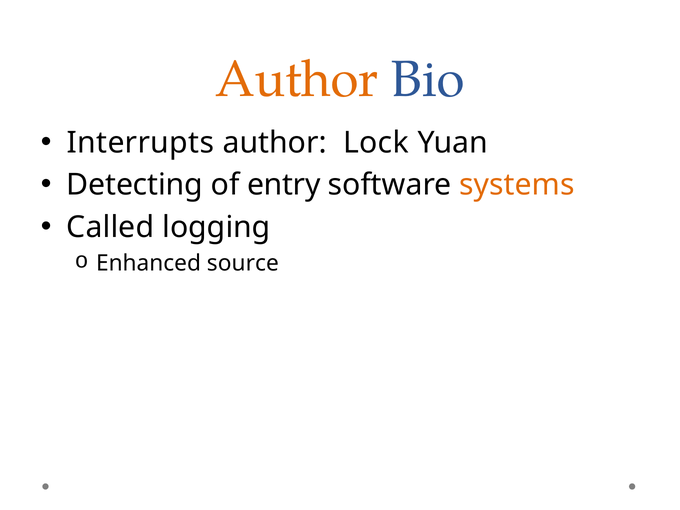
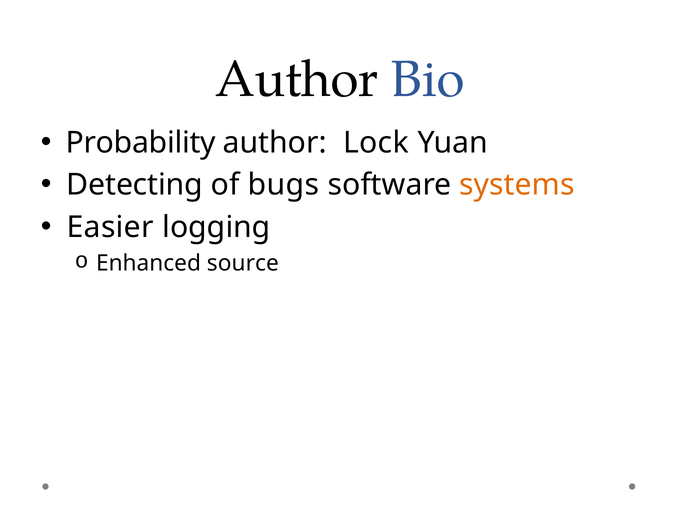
Author colour: orange -> black (297, 80)
Interrupts: Interrupts -> Probability (141, 143)
entry: entry -> bugs (284, 185)
Called: Called -> Easier (110, 227)
